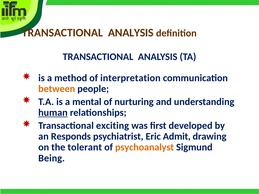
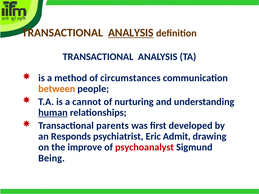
ANALYSIS underline: none -> present (131, 33)
interpretation: interpretation -> circumstances (130, 78)
mental: mental -> cannot (87, 102)
exciting: exciting -> parents (112, 126)
tolerant: tolerant -> improve (85, 147)
psychoanalyst colour: orange -> red (145, 147)
